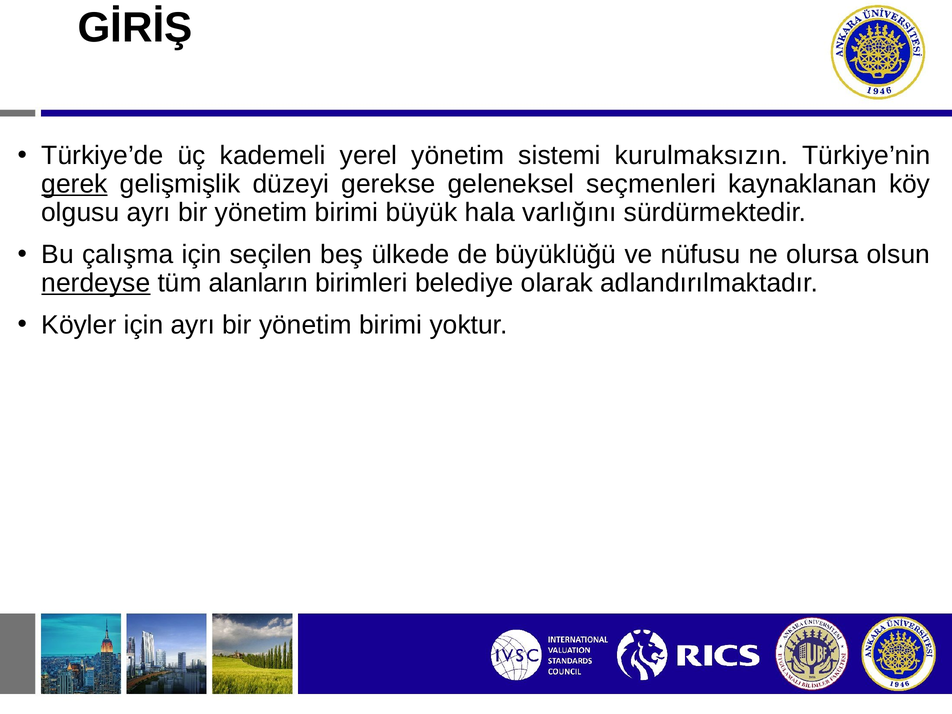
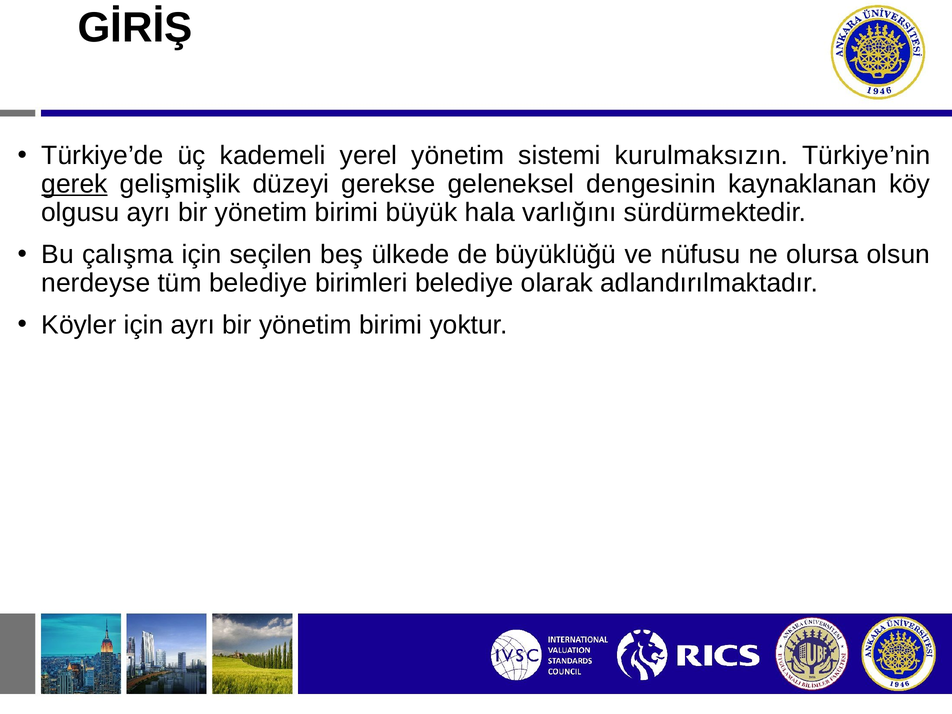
seçmenleri: seçmenleri -> dengesinin (651, 184)
nerdeyse underline: present -> none (96, 283)
tüm alanların: alanların -> belediye (258, 283)
